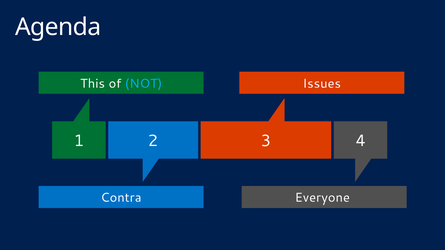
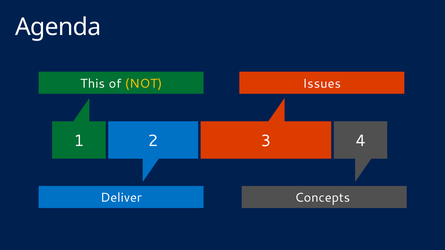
NOT colour: light blue -> yellow (144, 84)
Contra: Contra -> Deliver (121, 198)
Everyone: Everyone -> Concepts (322, 198)
